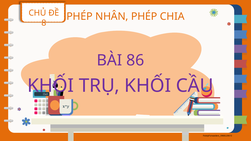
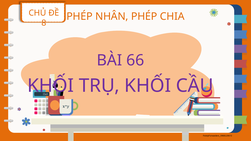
86: 86 -> 66 (135, 60)
